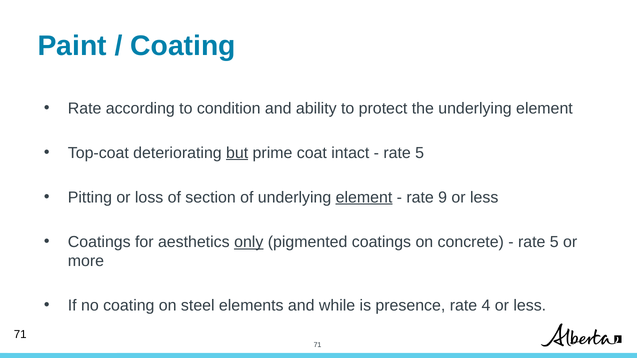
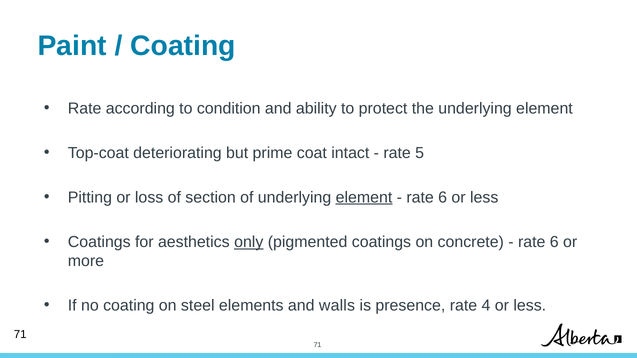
but underline: present -> none (237, 153)
9: 9 -> 6 (443, 198)
5: 5 -> 6 (554, 242)
while: while -> walls (337, 306)
